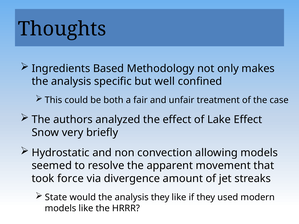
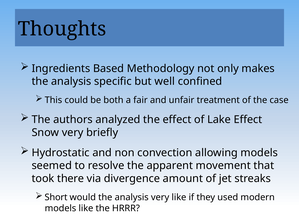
force: force -> there (71, 179)
State: State -> Short (56, 198)
analysis they: they -> very (160, 198)
